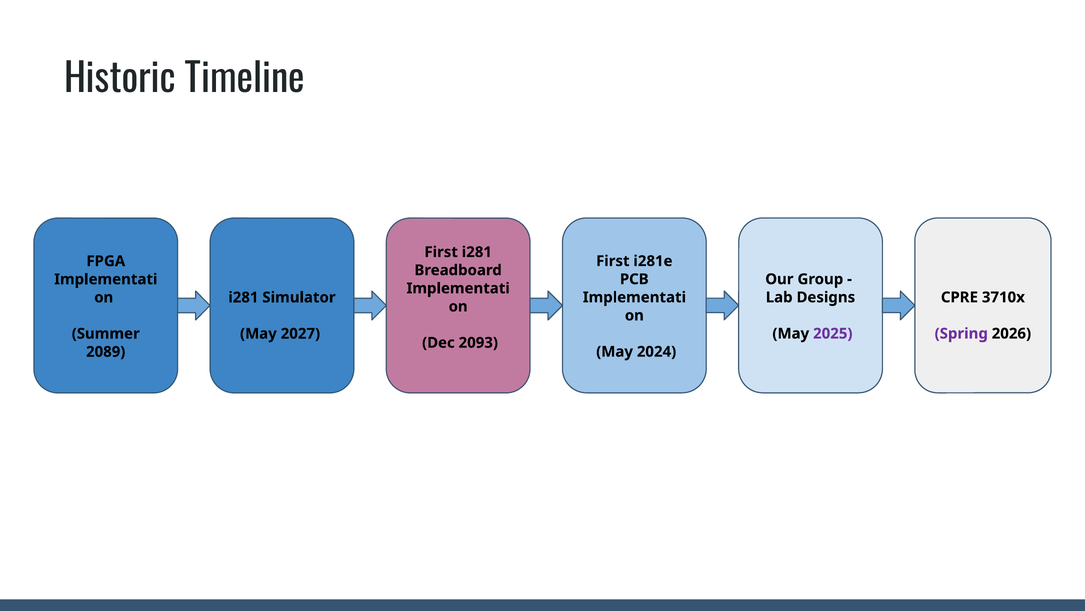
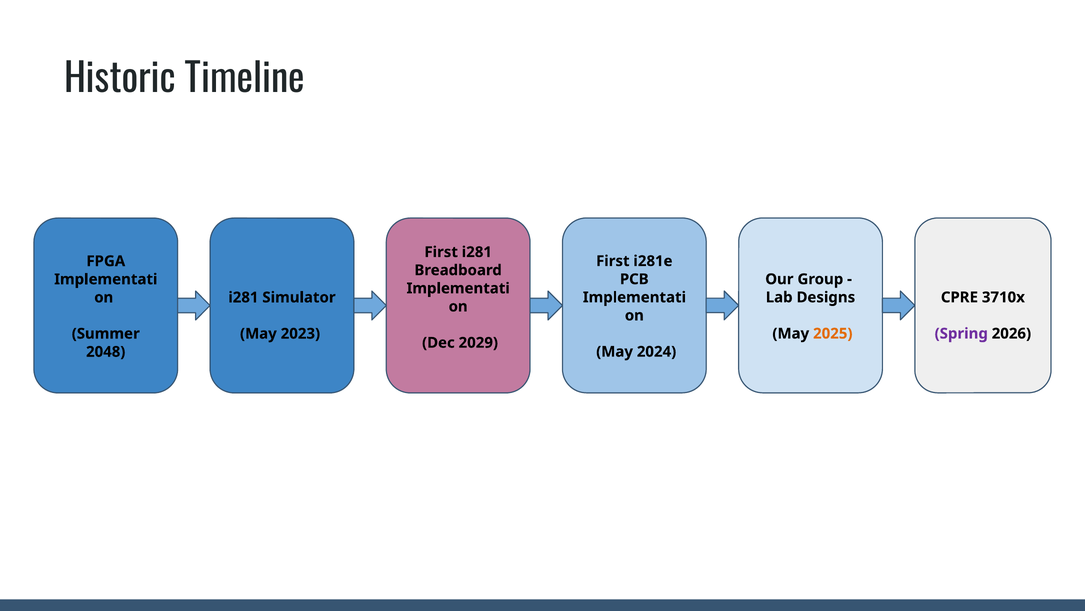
2025 colour: purple -> orange (833, 333)
2027: 2027 -> 2023 (300, 333)
2093: 2093 -> 2029 (478, 342)
2089: 2089 -> 2048 (106, 351)
